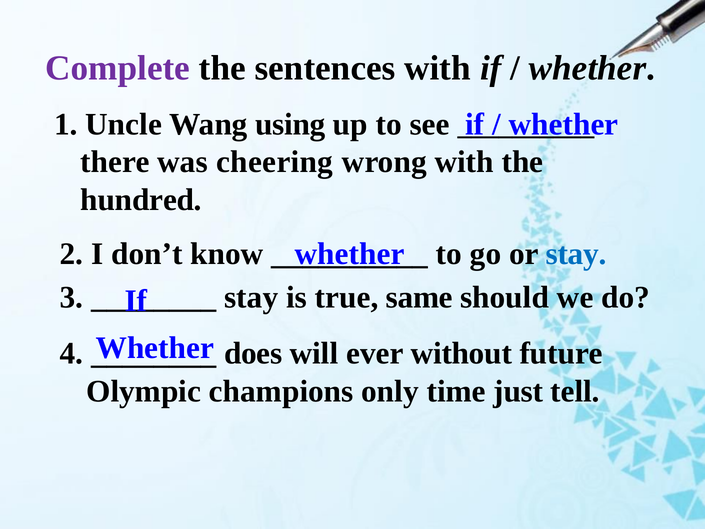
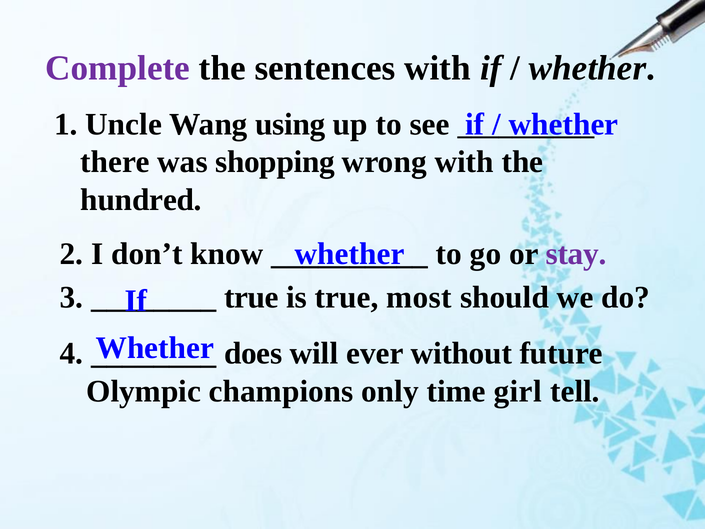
cheering: cheering -> shopping (275, 162)
stay colour: blue -> purple (576, 254)
stay: stay -> true (251, 297)
same: same -> most (419, 297)
just: just -> girl (518, 391)
